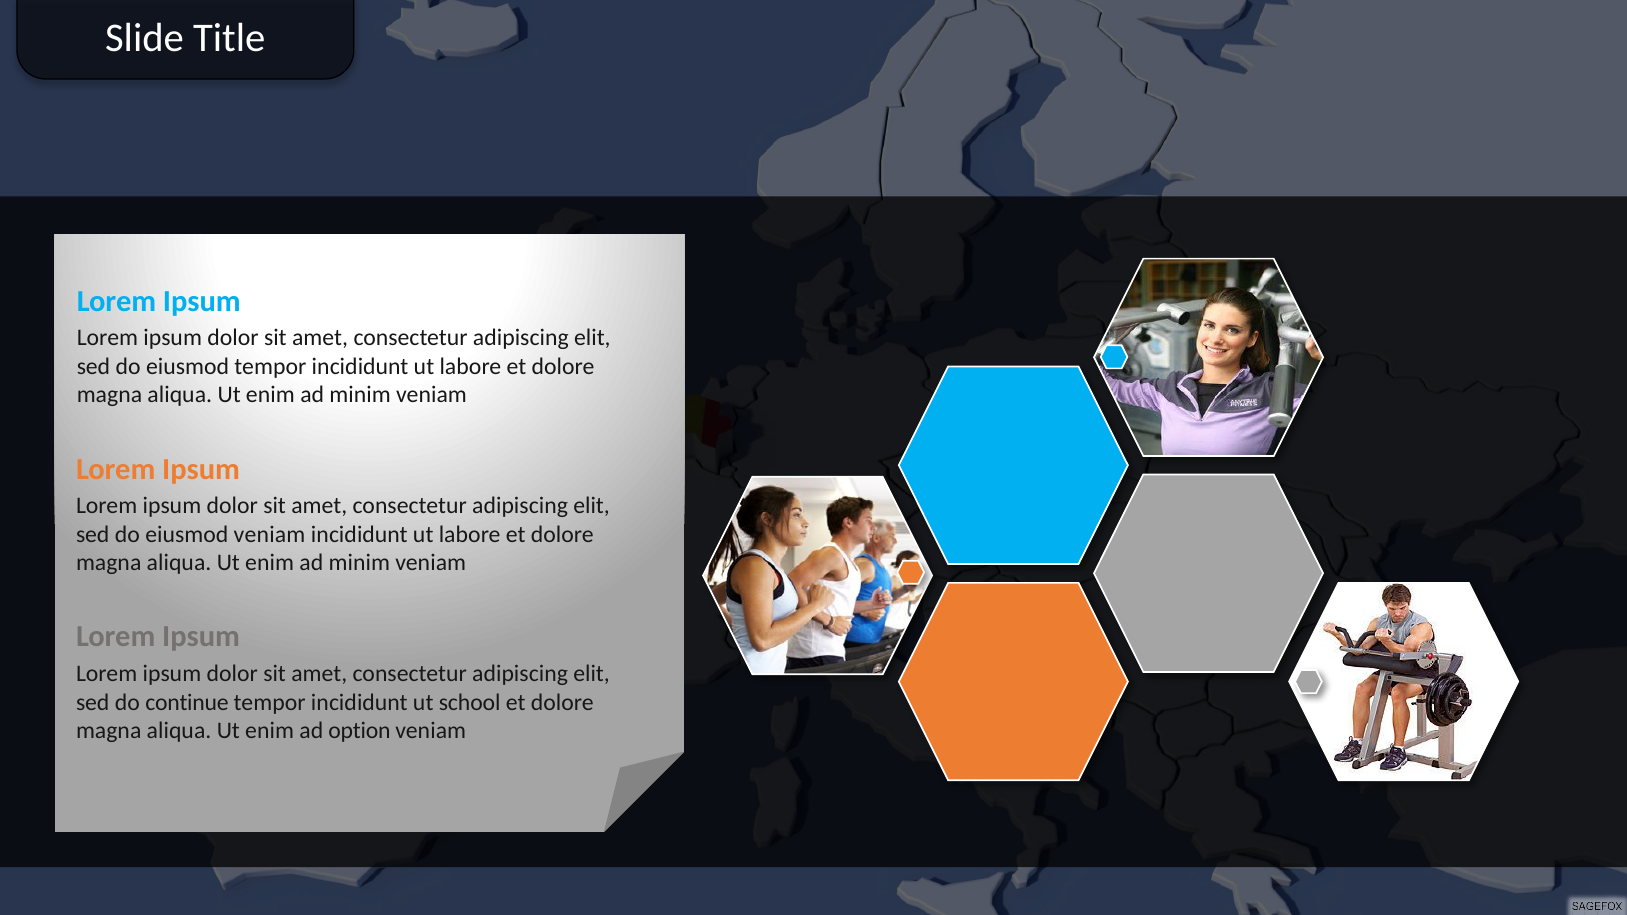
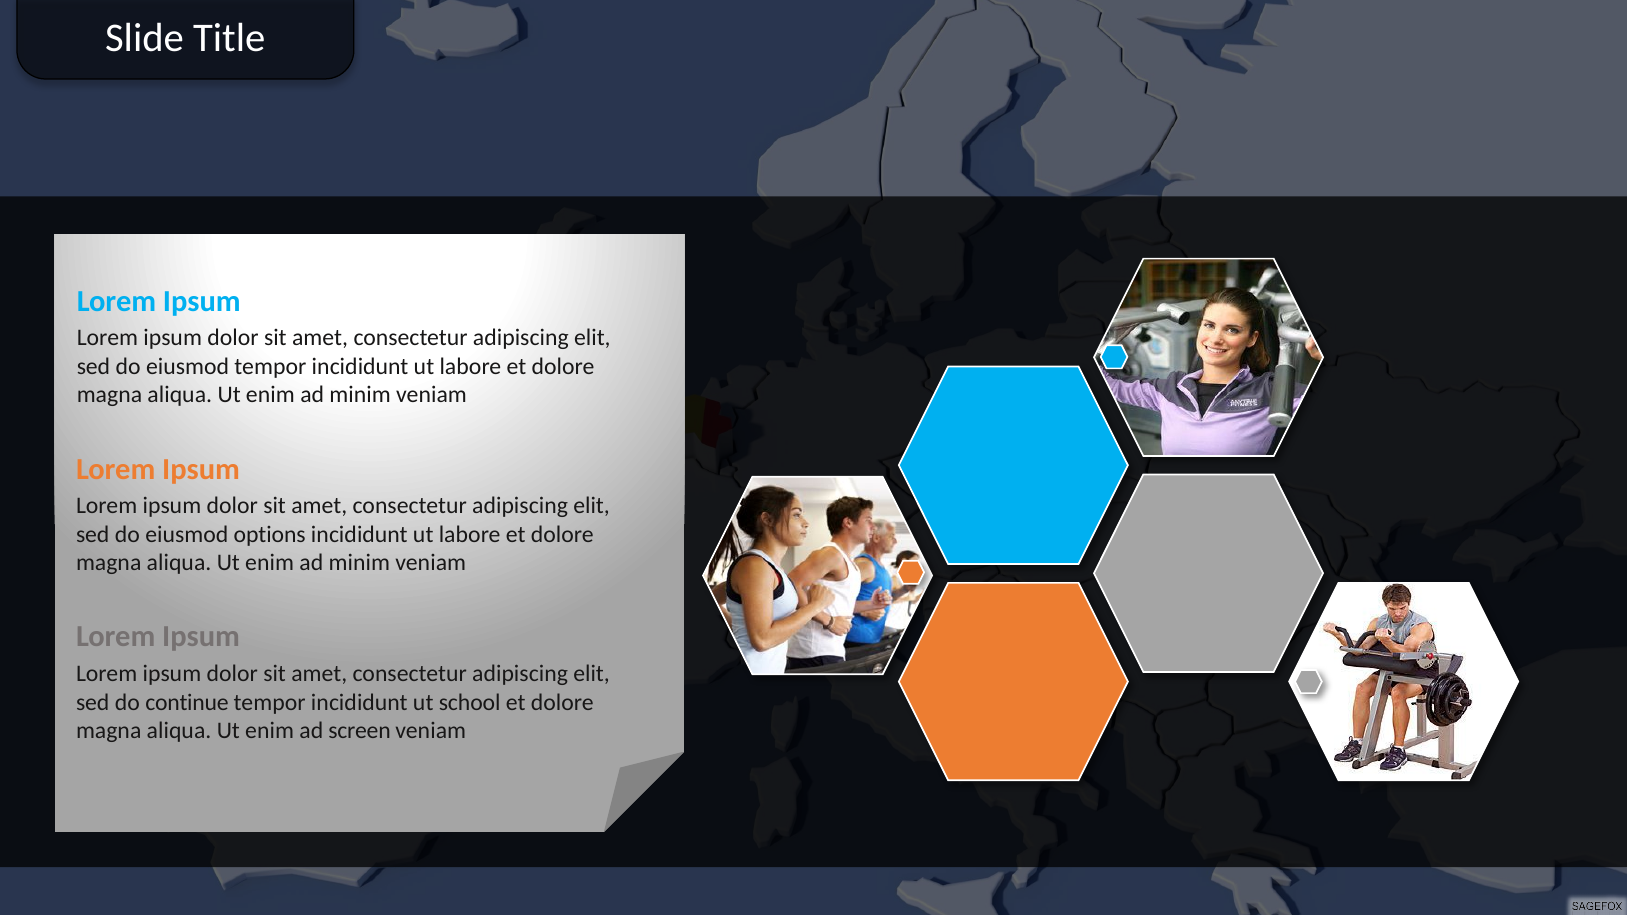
eiusmod veniam: veniam -> options (270, 534)
option: option -> screen (360, 731)
